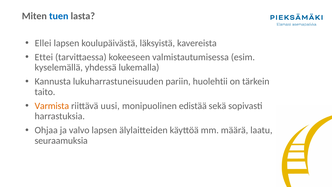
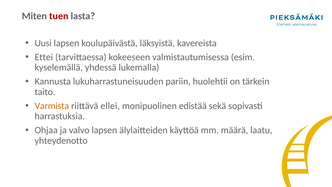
tuen colour: blue -> red (59, 16)
Ellei: Ellei -> Uusi (43, 43)
uusi: uusi -> ellei (110, 106)
seuraamuksia: seuraamuksia -> yhteydenotto (61, 140)
